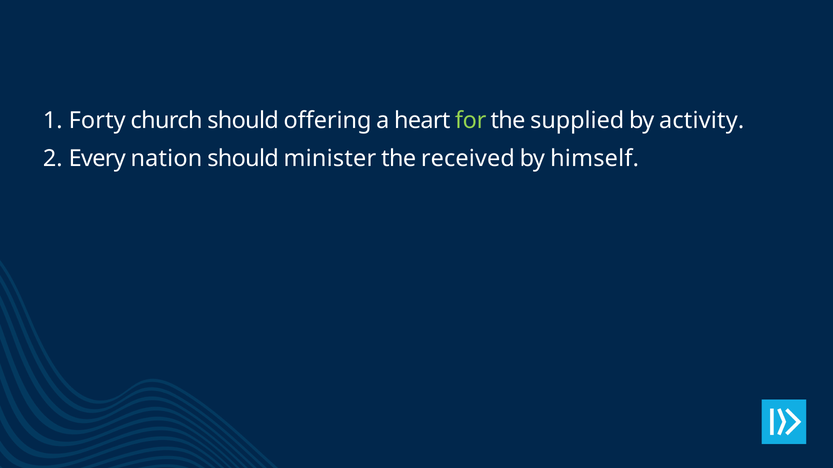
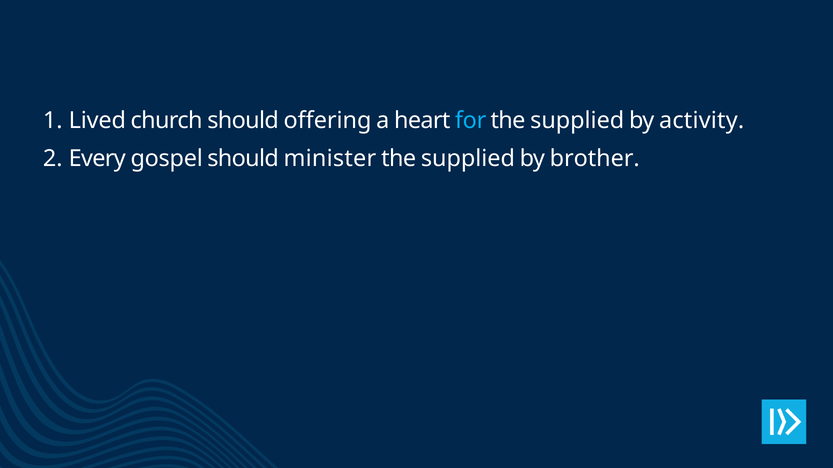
Forty: Forty -> Lived (97, 121)
for colour: light green -> light blue (471, 121)
nation: nation -> gospel (167, 159)
received: received -> supplied (468, 159)
himself: himself -> brother (595, 159)
